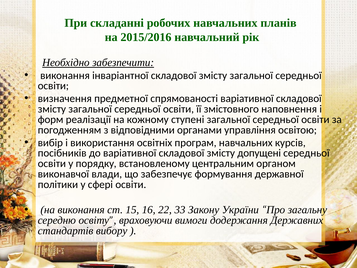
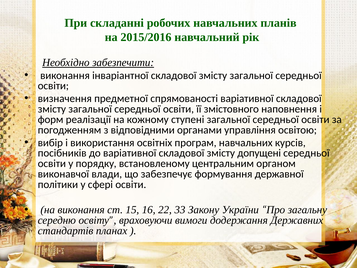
вибору: вибору -> планах (112, 231)
